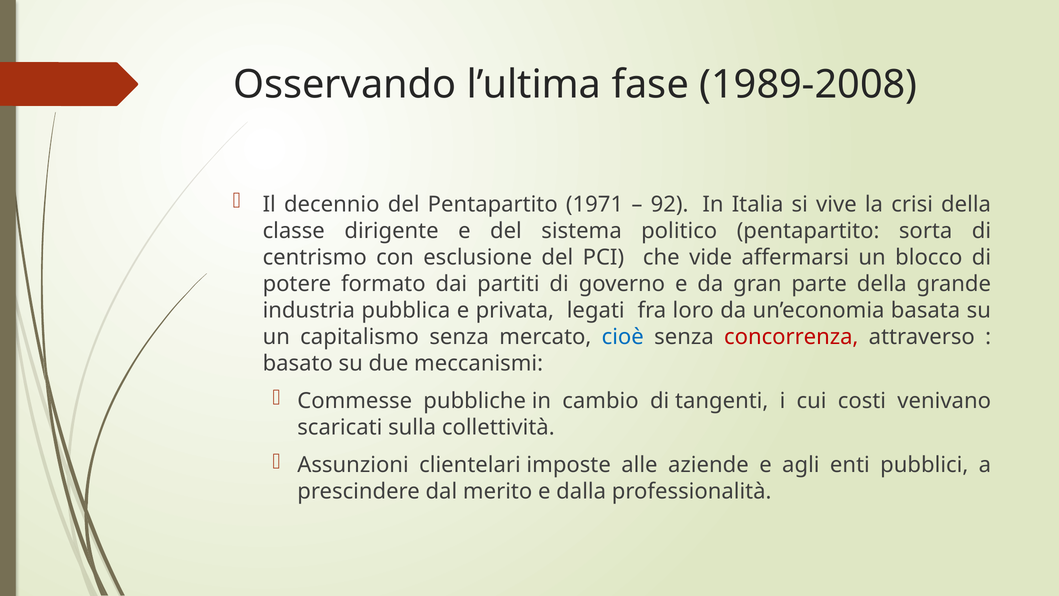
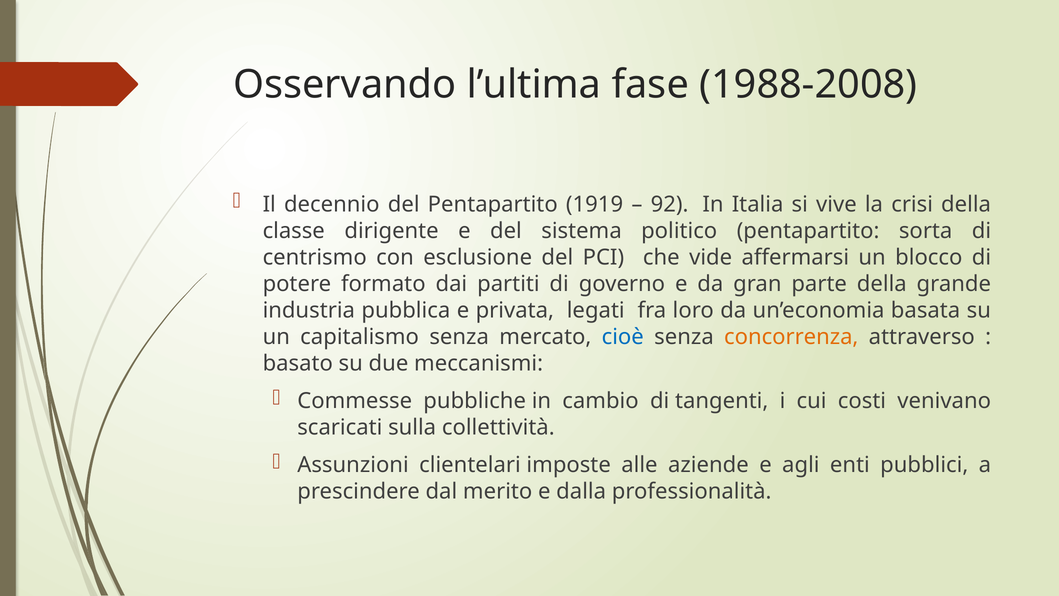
1989-2008: 1989-2008 -> 1988-2008 (808, 85)
1971: 1971 -> 1919 (595, 204)
concorrenza colour: red -> orange (791, 337)
